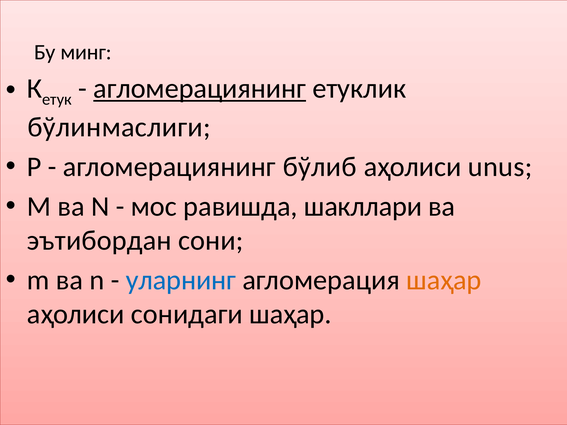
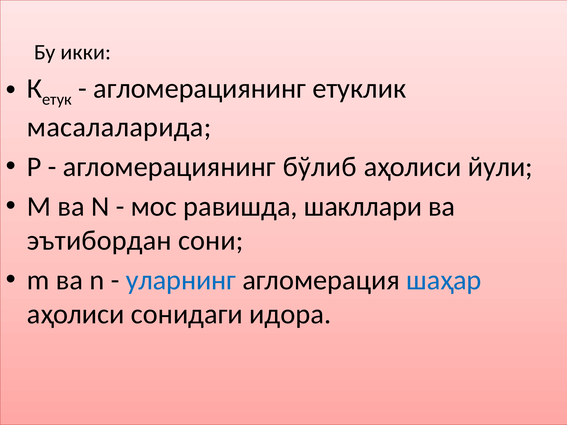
минг: минг -> икки (86, 52)
агломерациянинг underline: present -> none (200, 89)
бўлинмаслиги: бўлинмаслиги -> масалаларида (119, 127)
unus: unus -> йули (500, 167)
шаҳар colour: orange -> blue (444, 280)
сонидаги шаҳар: шаҳар -> идора (290, 314)
